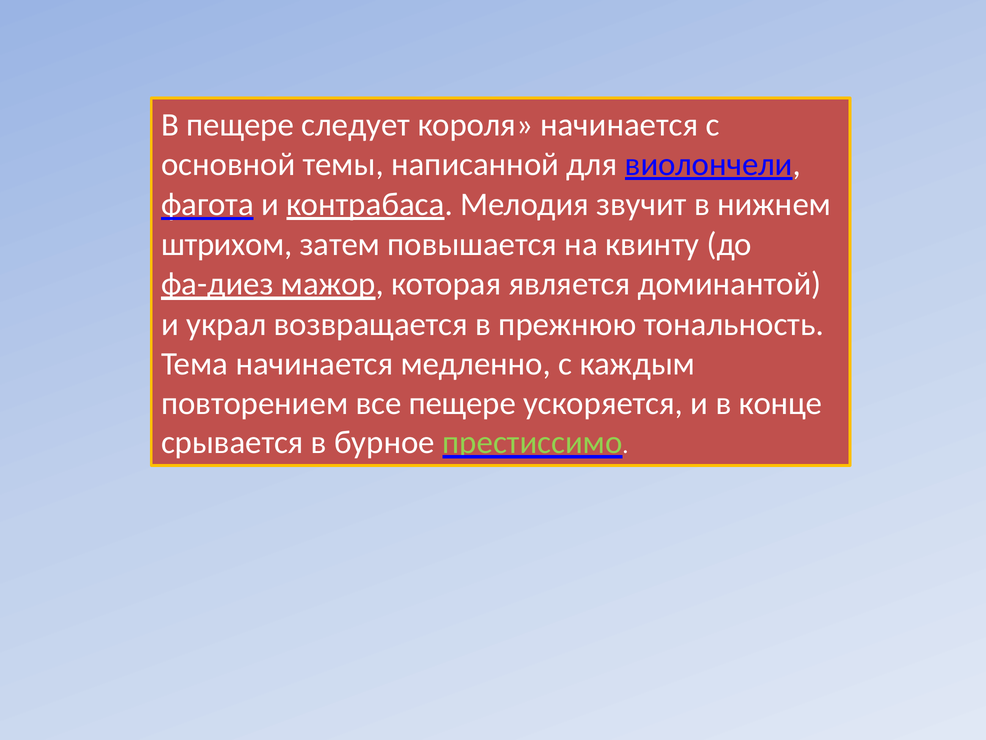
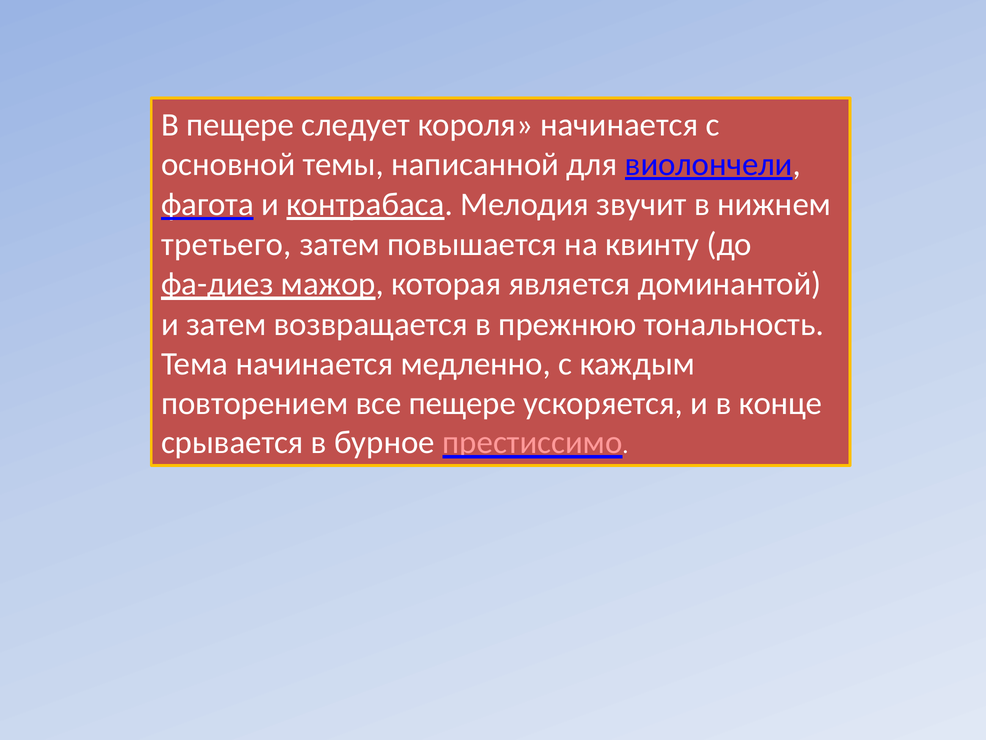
штрихом: штрихом -> третьего (226, 244)
и украл: украл -> затем (226, 324)
престиссимо colour: light green -> pink (532, 442)
